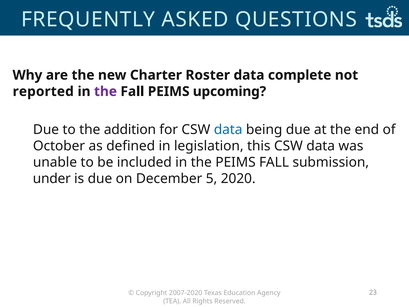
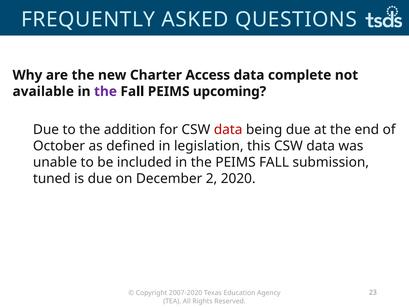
Roster: Roster -> Access (208, 75)
reported: reported -> available (43, 91)
data colour: blue -> red (228, 130)
under: under -> tuned (52, 179)
5: 5 -> 2 (212, 179)
